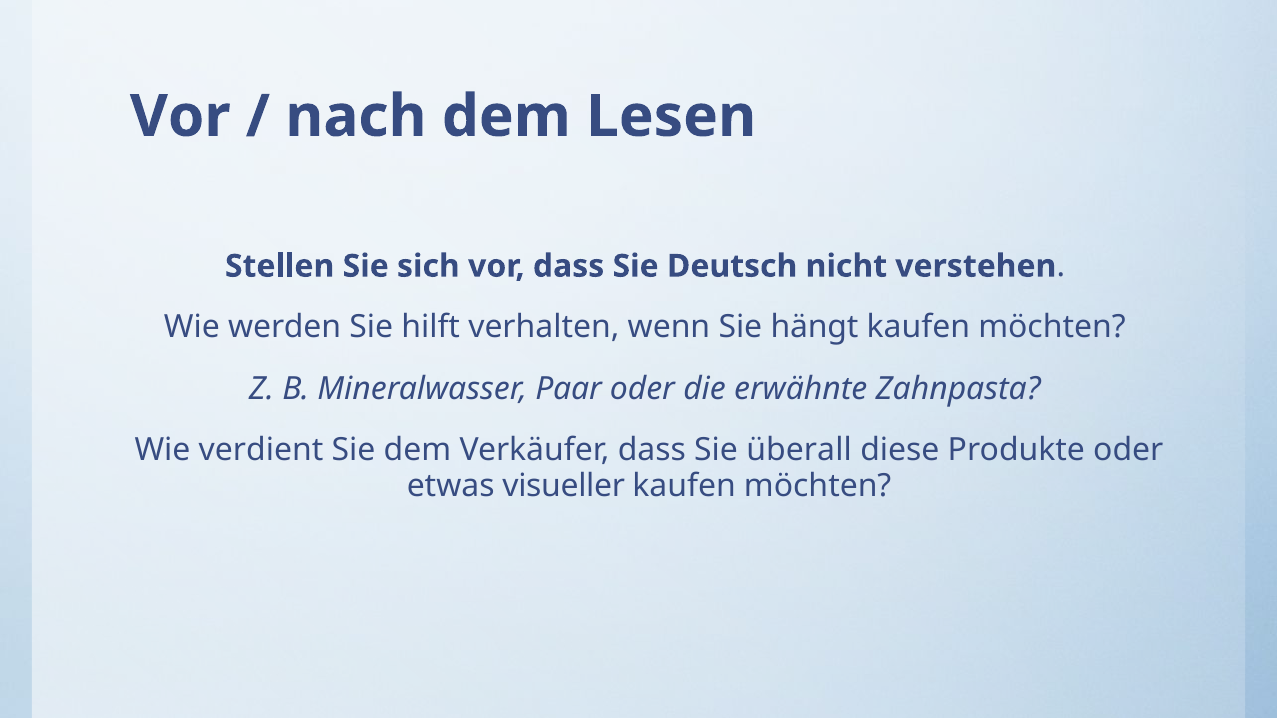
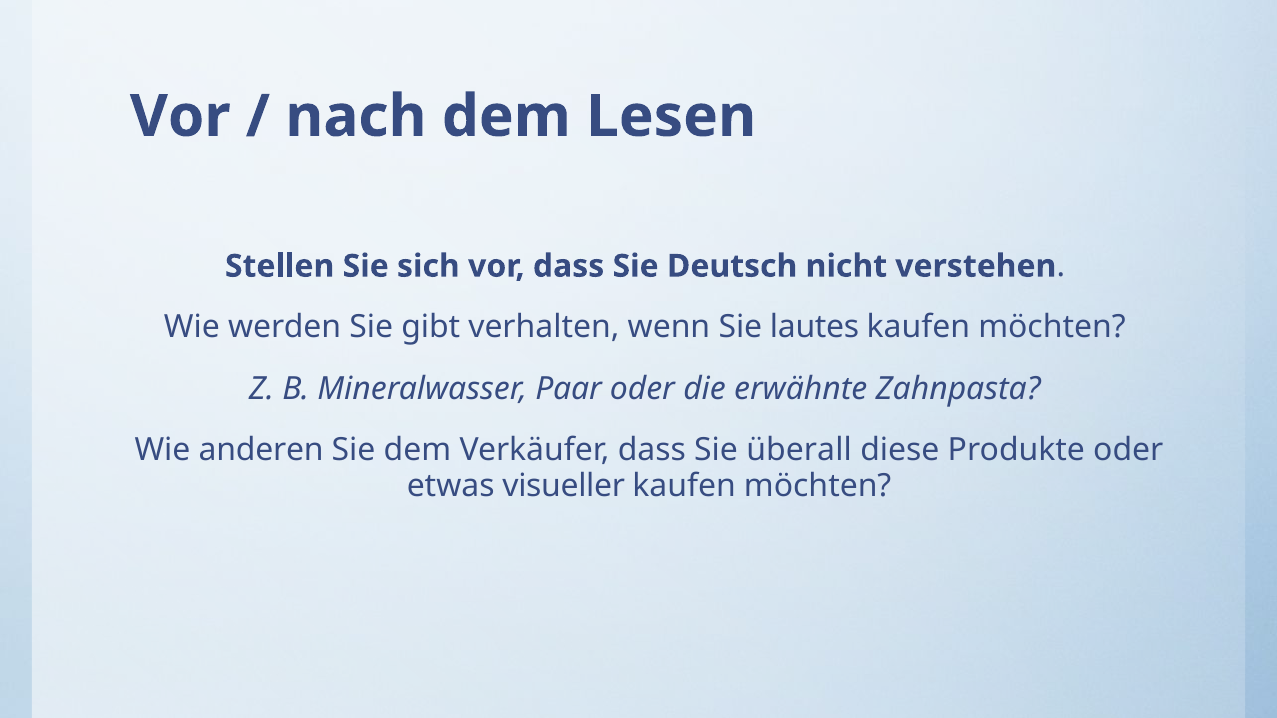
hilft: hilft -> gibt (431, 328)
hängt: hängt -> lautes (815, 328)
verdient: verdient -> anderen (261, 450)
